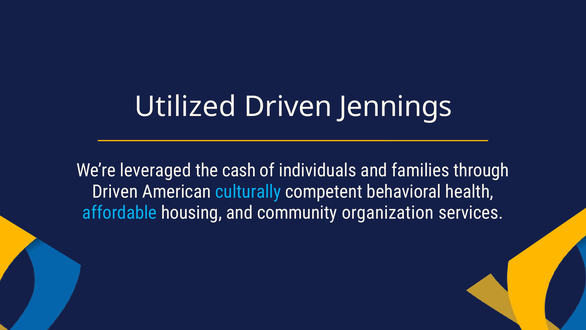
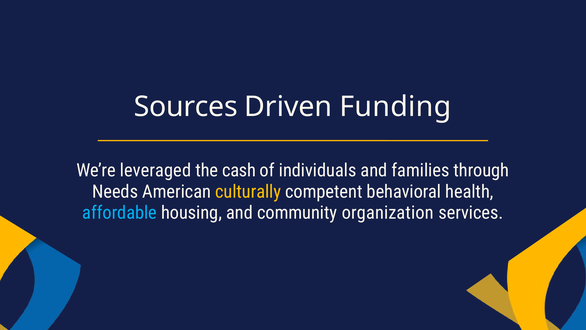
Utilized: Utilized -> Sources (186, 107)
Jennings: Jennings -> Funding (395, 107)
Driven: Driven -> Needs (115, 191)
culturally colour: light blue -> yellow (248, 191)
